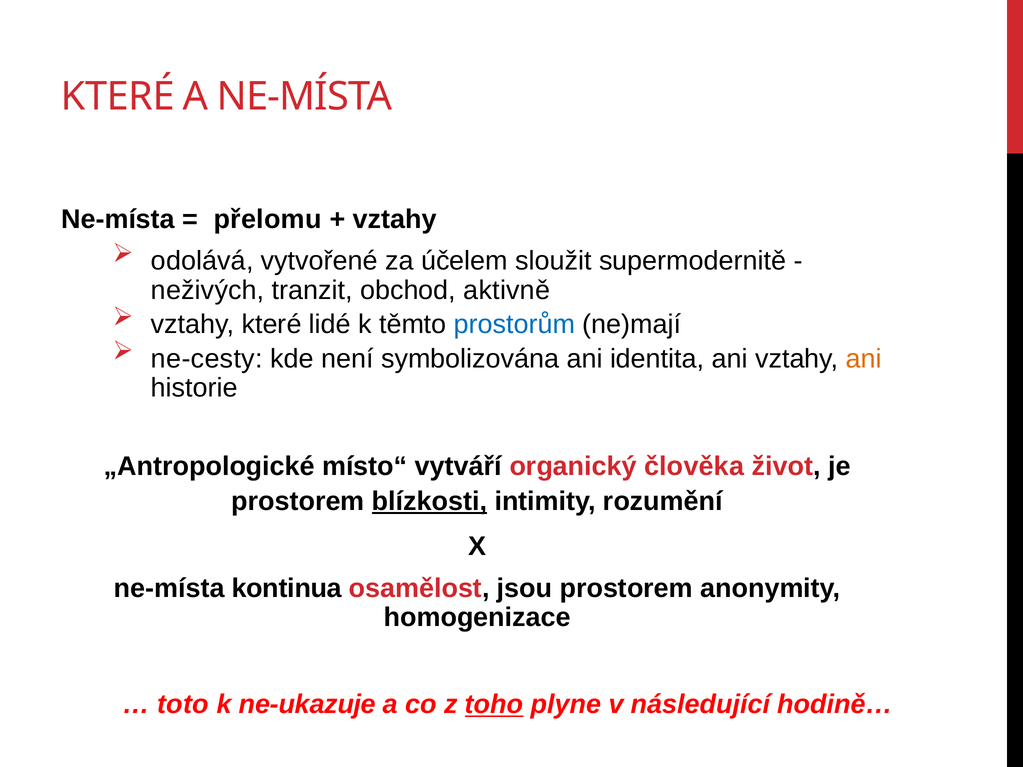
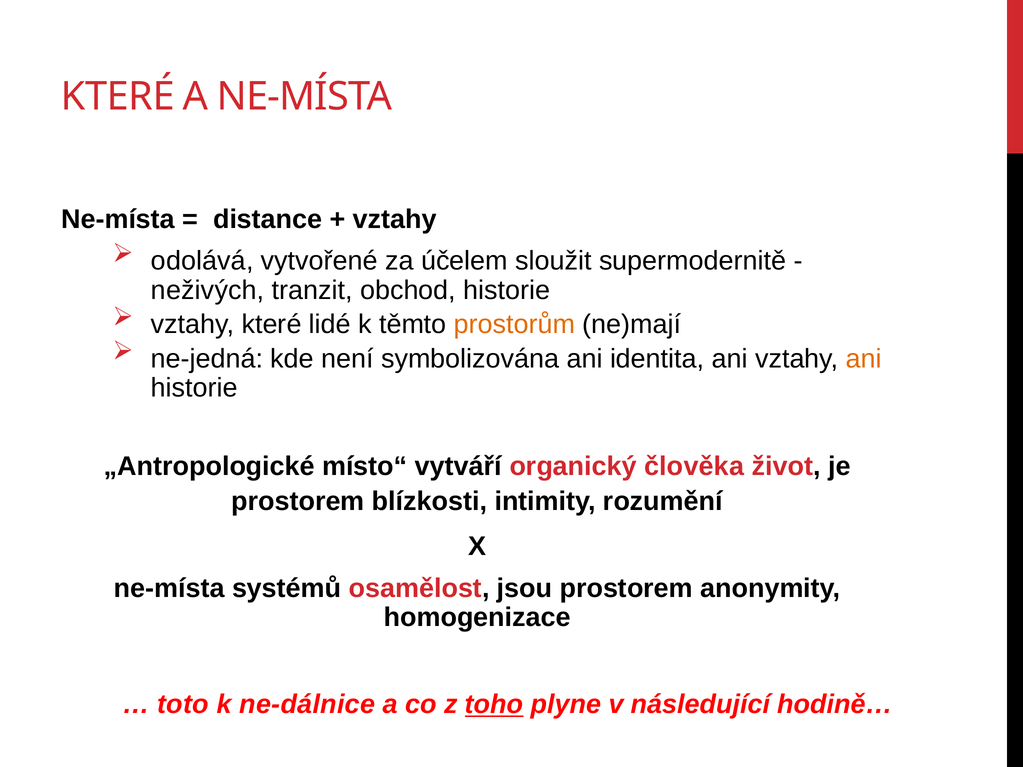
přelomu: přelomu -> distance (268, 219)
obchod aktivně: aktivně -> historie (507, 290)
prostorům colour: blue -> orange (515, 325)
ne-cesty: ne-cesty -> ne-jedná (207, 359)
blízkosti underline: present -> none (430, 502)
kontinua: kontinua -> systémů (287, 589)
ne-ukazuje: ne-ukazuje -> ne-dálnice (307, 705)
